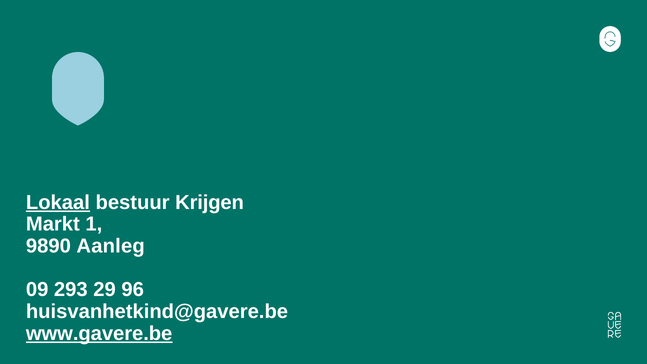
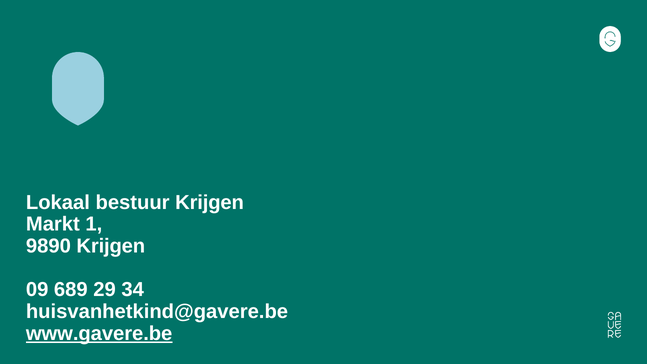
Lokaal underline: present -> none (58, 202)
9890 Aanleg: Aanleg -> Krijgen (111, 246)
293: 293 -> 689 (71, 290)
96: 96 -> 34 (133, 290)
